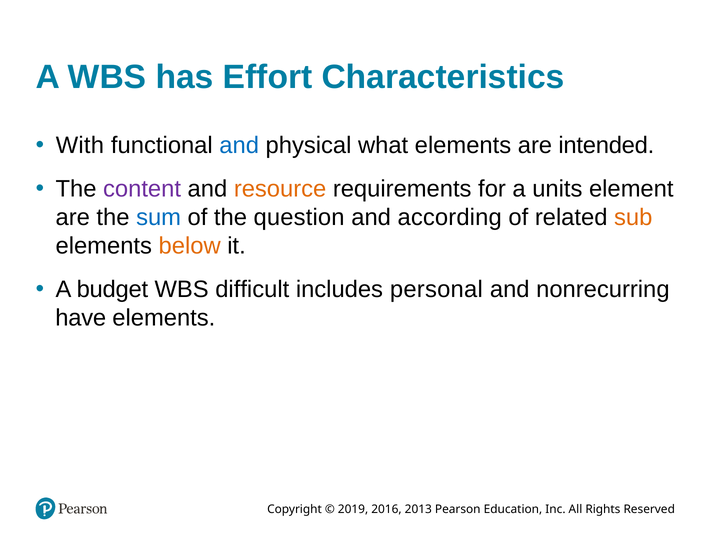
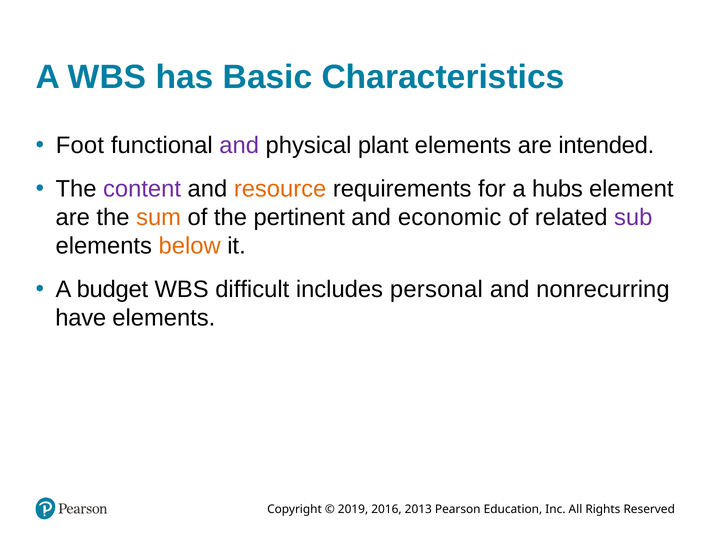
Effort: Effort -> Basic (268, 77)
With: With -> Foot (80, 146)
and colour: blue -> purple (239, 146)
what: what -> plant (383, 146)
units: units -> hubs (557, 189)
sum colour: blue -> orange (159, 217)
question: question -> pertinent (299, 217)
according: according -> economic (450, 217)
sub colour: orange -> purple (633, 217)
